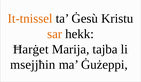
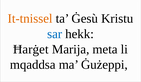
sar colour: orange -> blue (55, 34)
tajba: tajba -> meta (105, 49)
msejjħin: msejjħin -> mqaddsa (33, 65)
